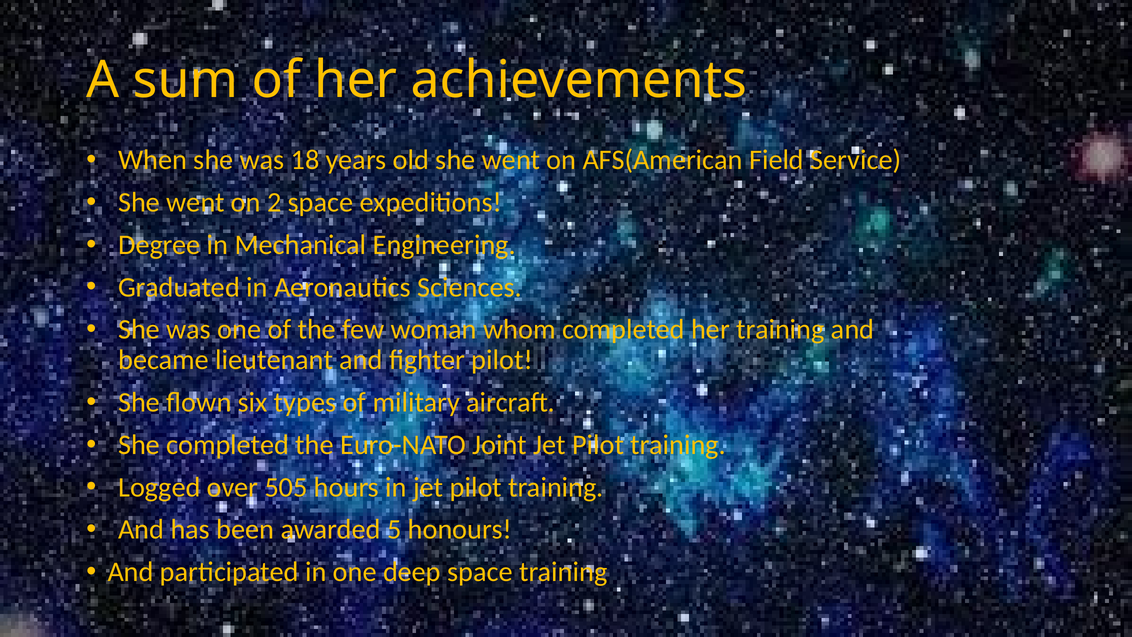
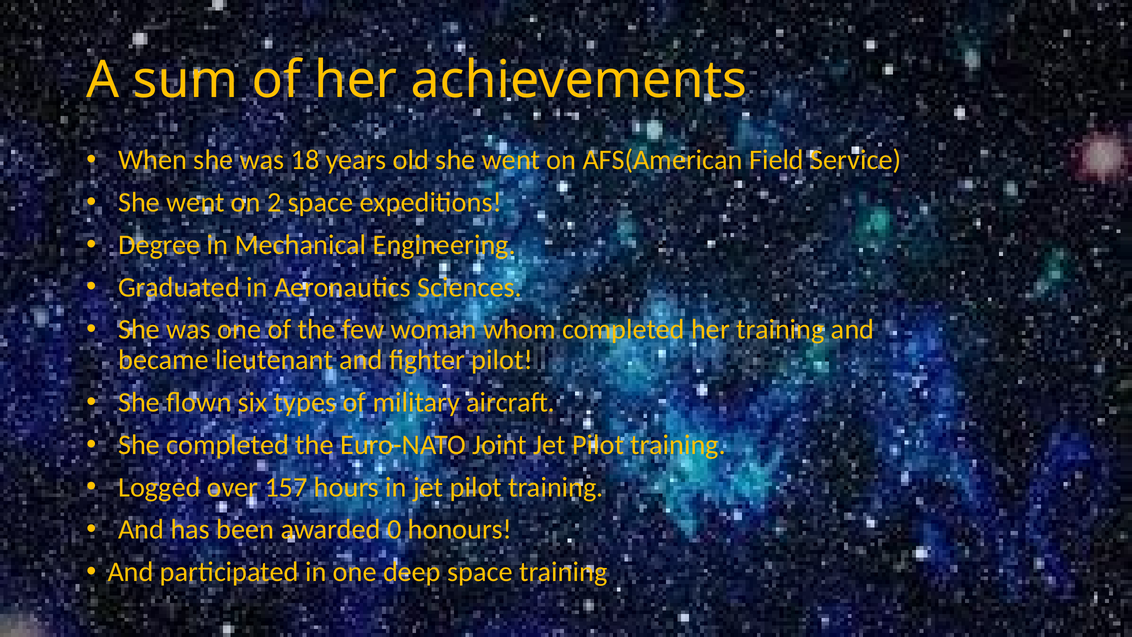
505: 505 -> 157 (286, 487)
5: 5 -> 0 (394, 529)
